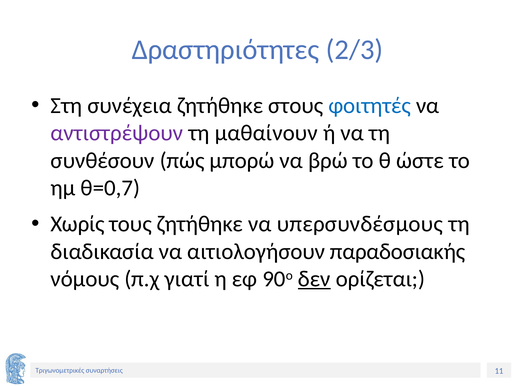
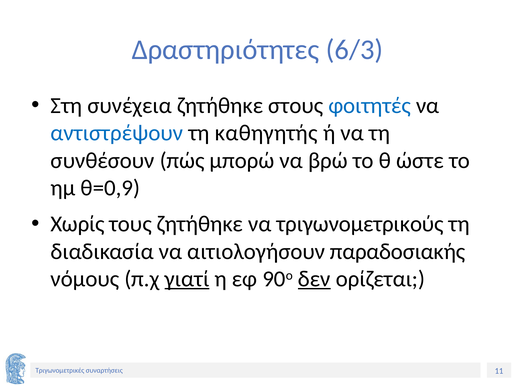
2/3: 2/3 -> 6/3 (355, 50)
αντιστρέψουν colour: purple -> blue (117, 133)
μαθαίνουν: μαθαίνουν -> καθηγητής (266, 133)
θ=0,7: θ=0,7 -> θ=0,9 (110, 188)
υπερσυνδέσμους: υπερσυνδέσμους -> τριγωνομετρικούς (360, 224)
γιατί underline: none -> present (187, 279)
